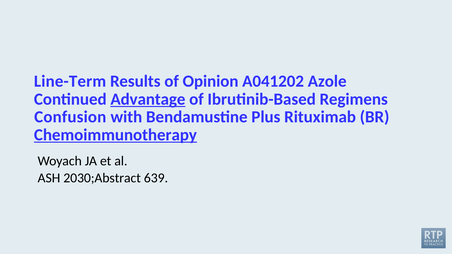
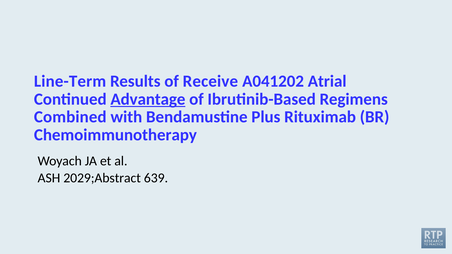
Opinion: Opinion -> Receive (210, 81)
Azole: Azole -> Atrial (327, 81)
Confusion: Confusion -> Combined (70, 117)
Chemoimmunotherapy underline: present -> none (115, 135)
2030;Abstract: 2030;Abstract -> 2029;Abstract (102, 178)
